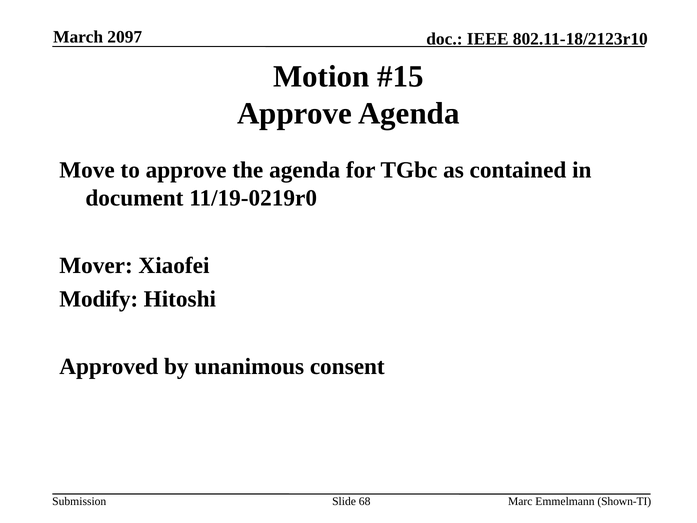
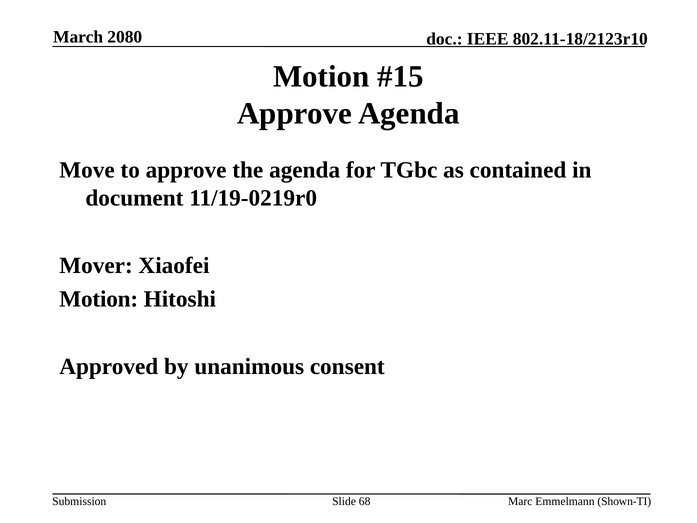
2097: 2097 -> 2080 (125, 37)
Modify: Modify -> Motion (99, 299)
